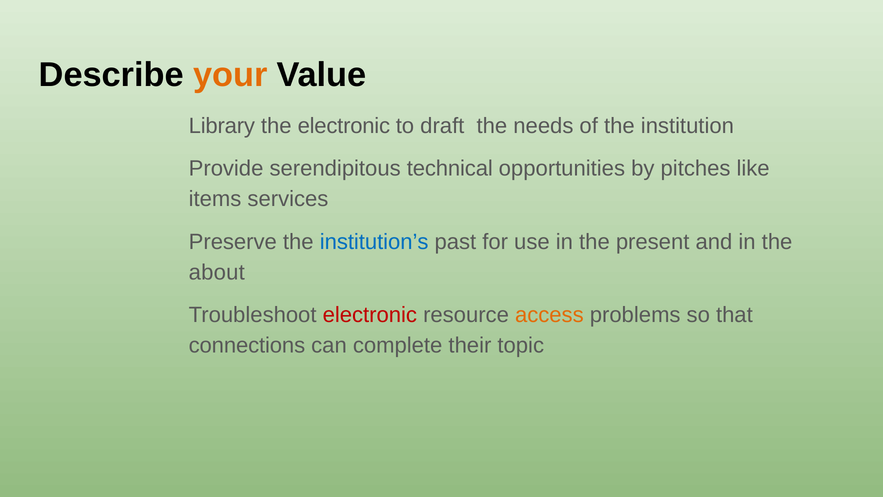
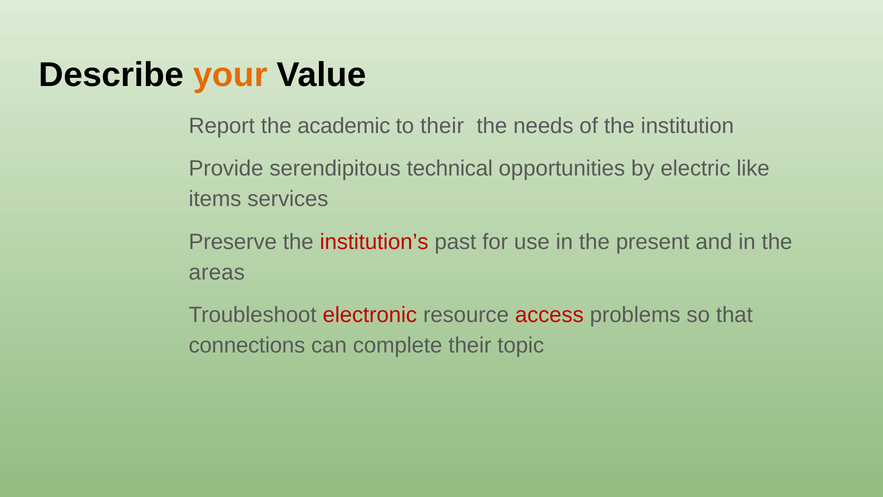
Library: Library -> Report (222, 126)
the electronic: electronic -> academic (344, 126)
to draft: draft -> their (442, 126)
pitches: pitches -> electric (696, 169)
institution’s colour: blue -> red (374, 242)
about: about -> areas (217, 272)
access colour: orange -> red (549, 315)
